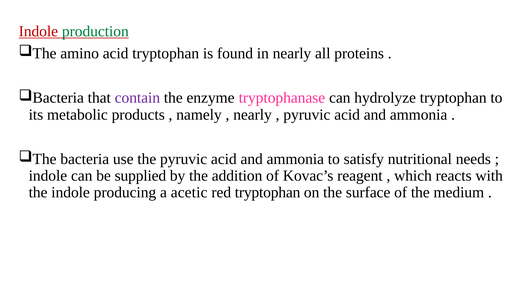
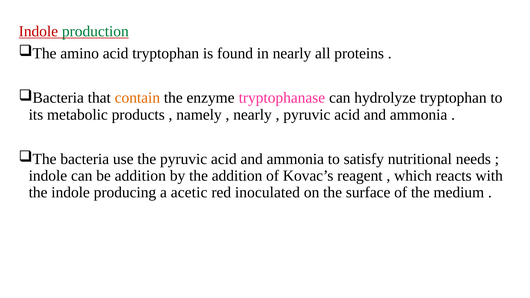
contain colour: purple -> orange (137, 98)
be supplied: supplied -> addition (140, 176)
red tryptophan: tryptophan -> inoculated (267, 192)
